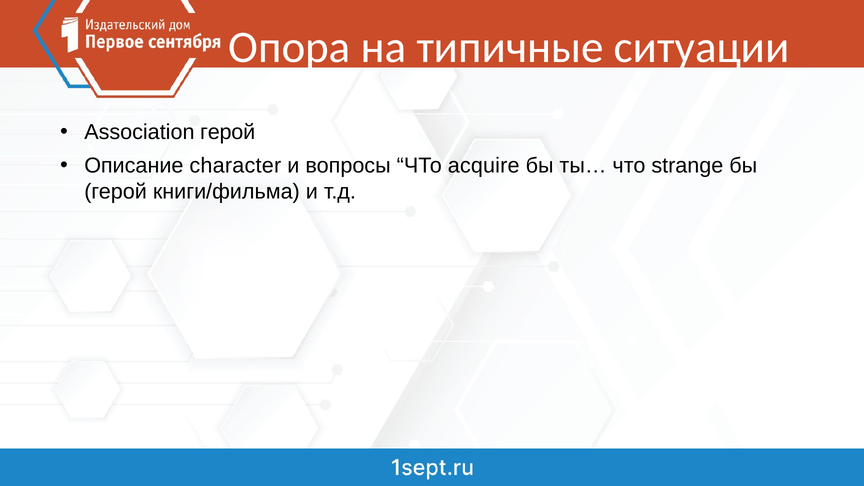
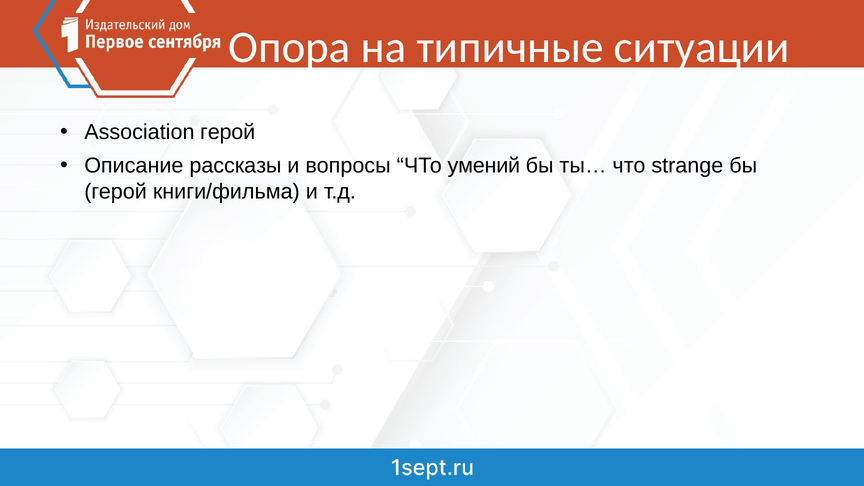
character: character -> рассказы (235, 166)
acquire: acquire -> умений (484, 166)
